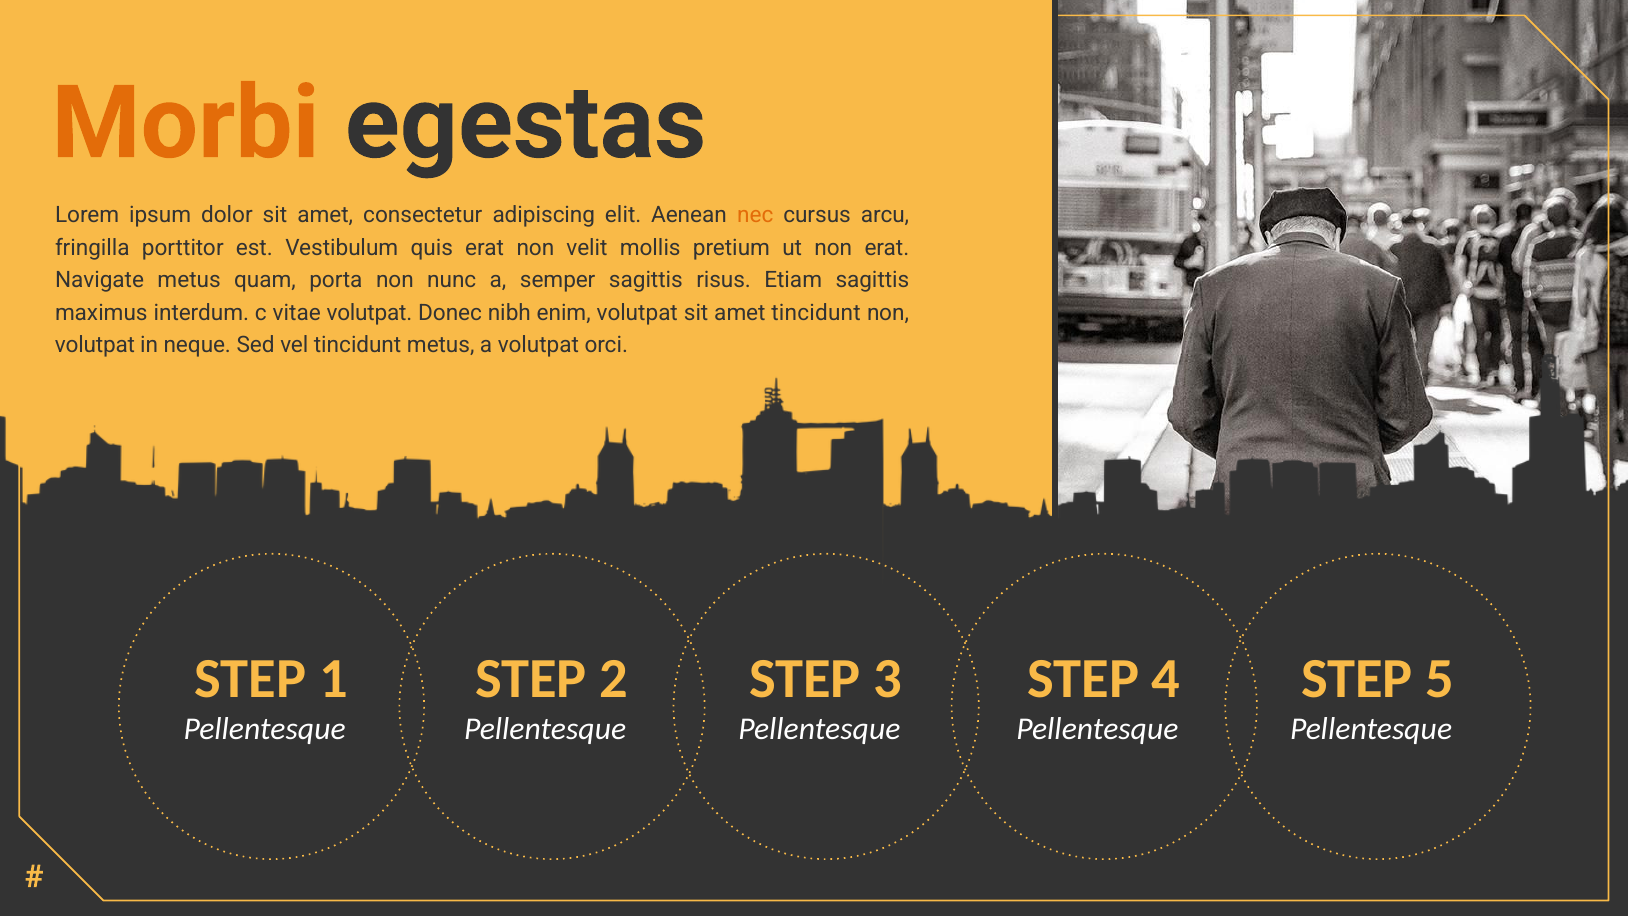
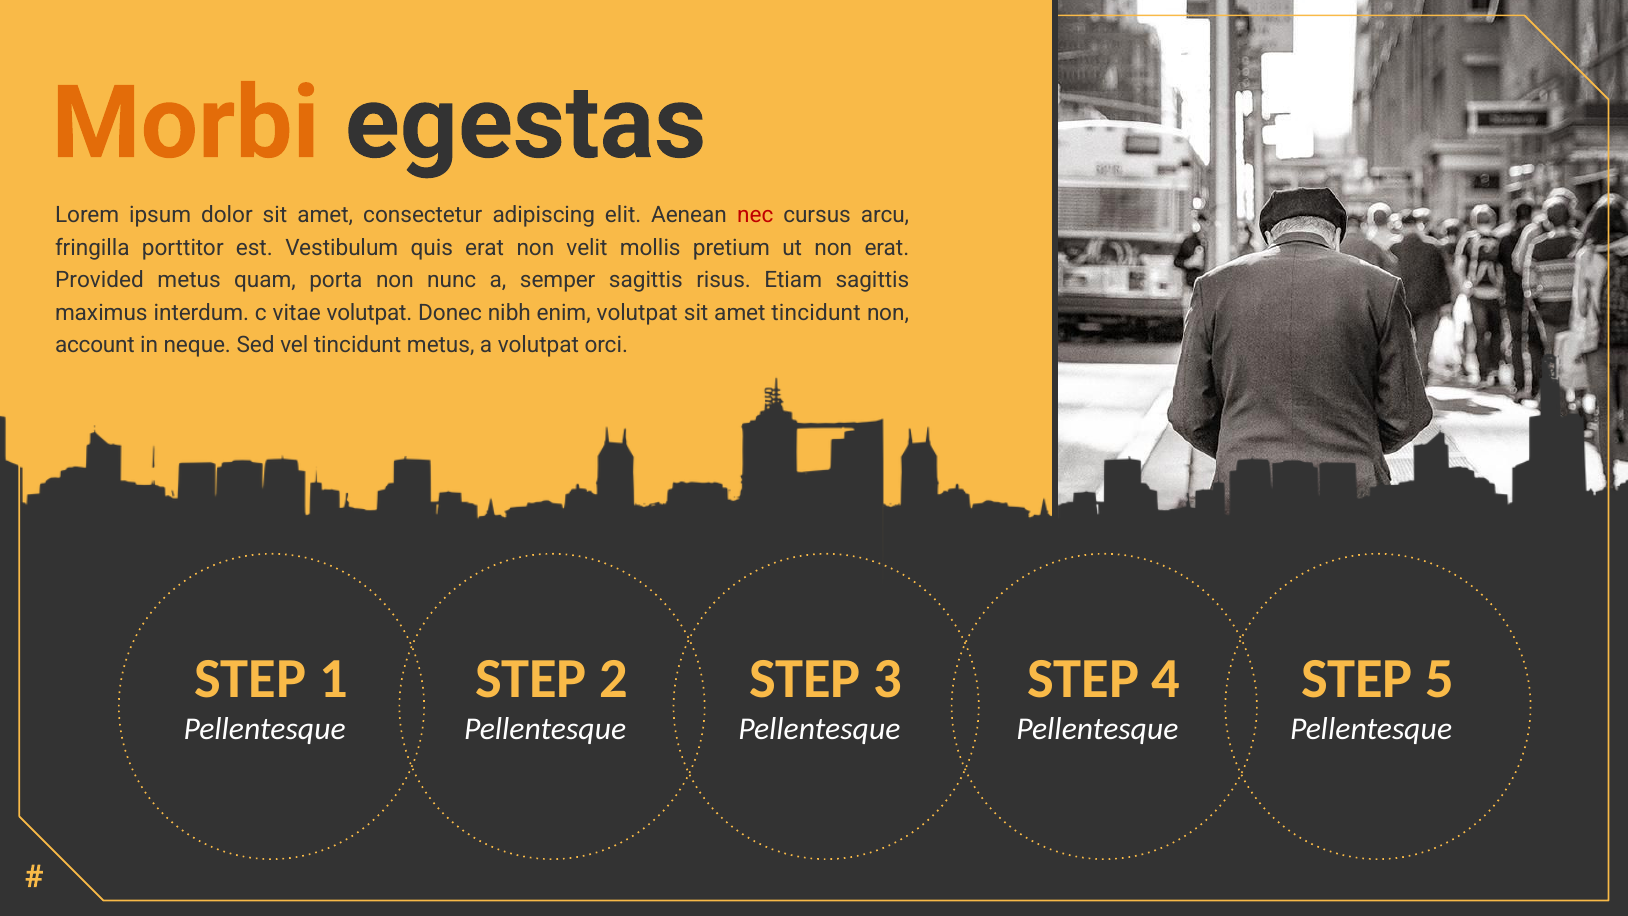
nec colour: orange -> red (755, 215)
Navigate: Navigate -> Provided (100, 280)
volutpat: volutpat -> account (95, 345)
